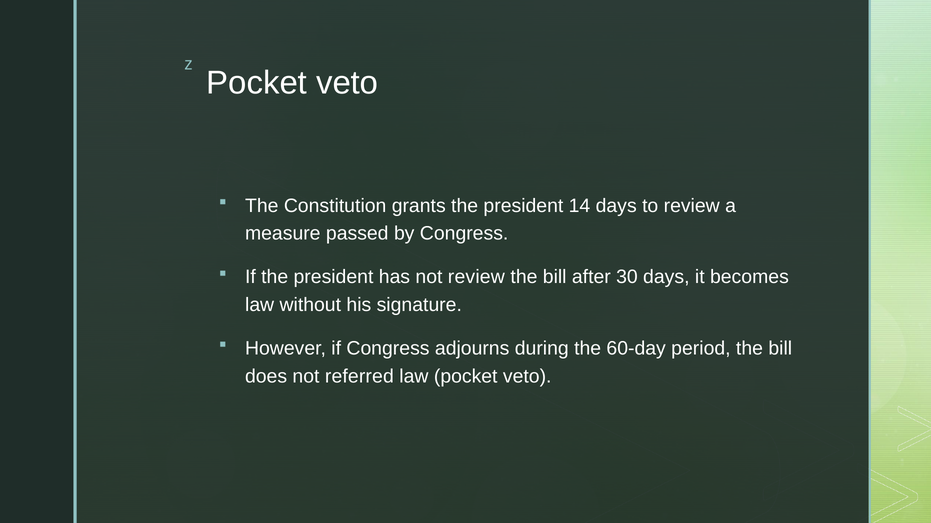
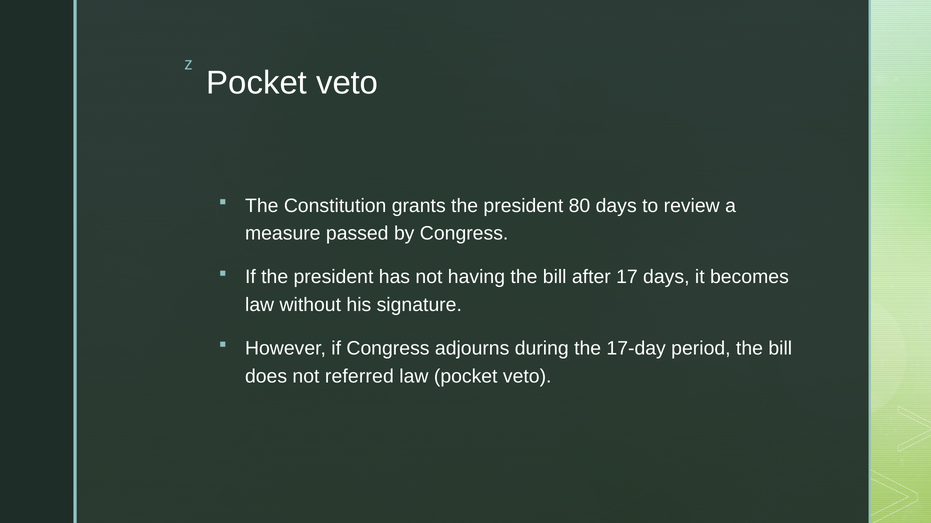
14: 14 -> 80 (579, 206)
not review: review -> having (476, 277)
30: 30 -> 17 (627, 277)
60-day: 60-day -> 17-day (636, 349)
